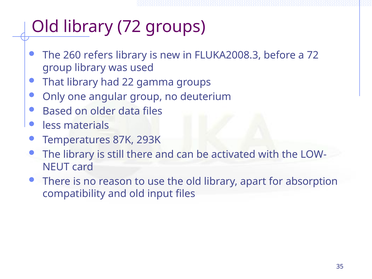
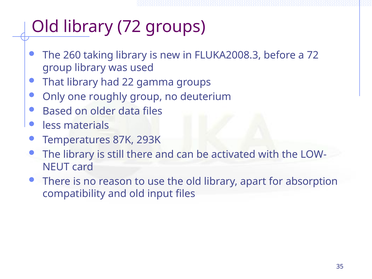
refers: refers -> taking (98, 55)
angular: angular -> roughly (108, 97)
